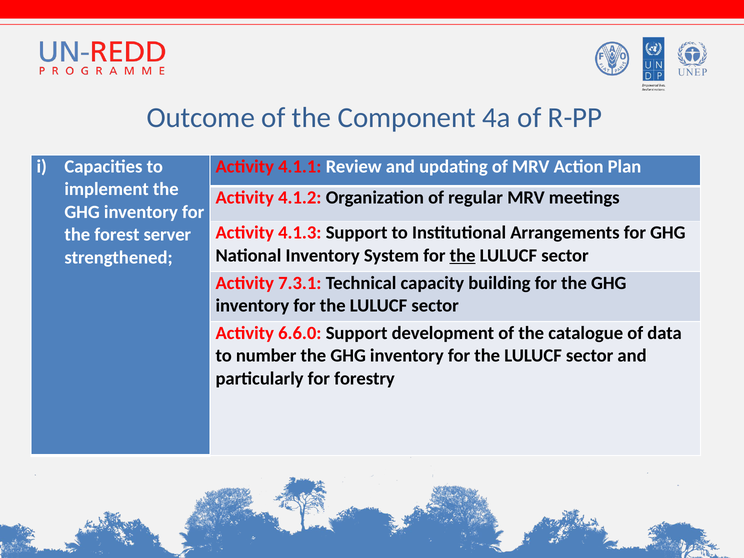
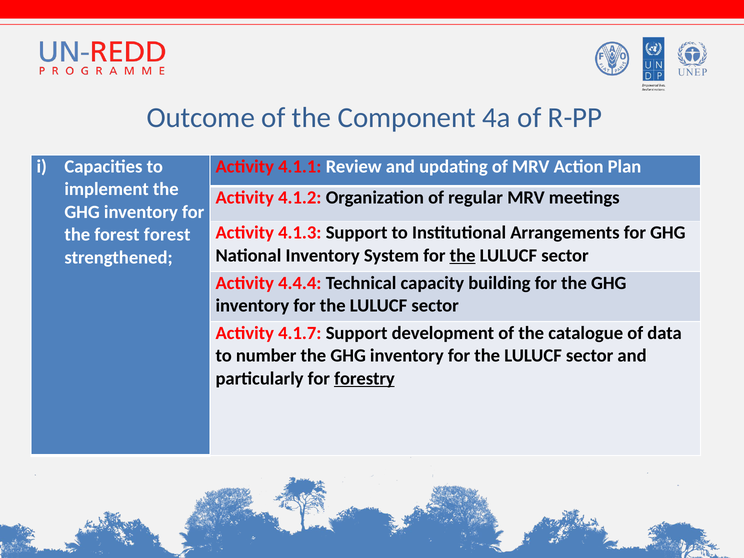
forest server: server -> forest (167, 235)
7.3.1: 7.3.1 -> 4.4.4 (300, 283)
6.6.0: 6.6.0 -> 4.1.7 (300, 333)
forestry underline: none -> present (364, 379)
